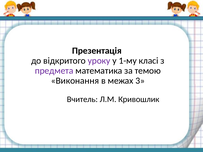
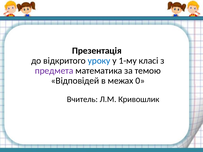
уроку colour: purple -> blue (99, 61)
Виконання: Виконання -> Відповідей (75, 81)
3: 3 -> 0 (140, 81)
